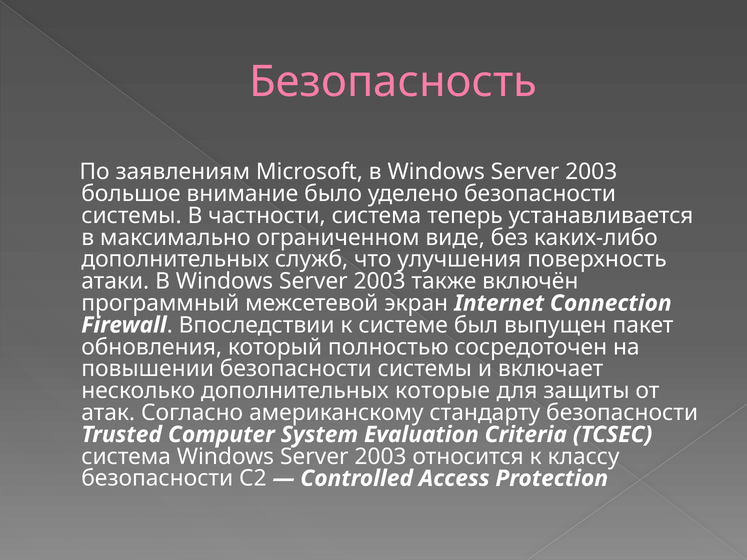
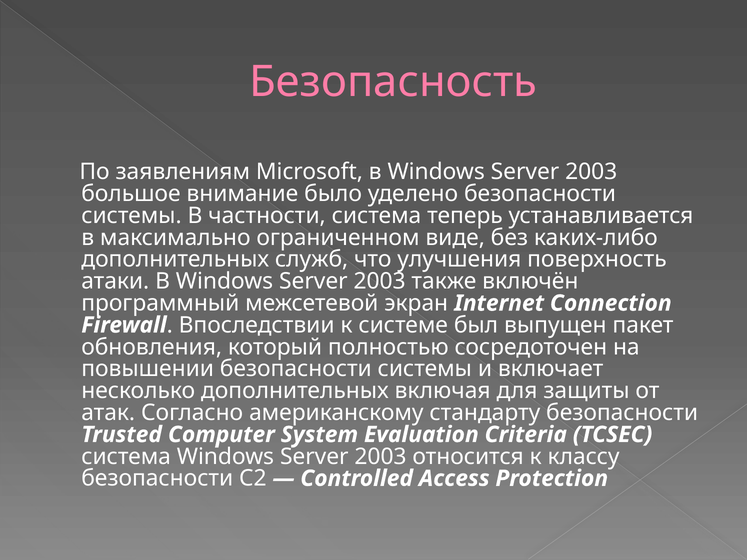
которые: которые -> включая (443, 391)
